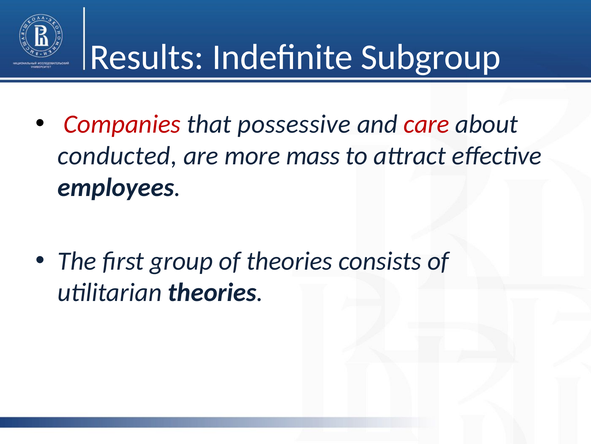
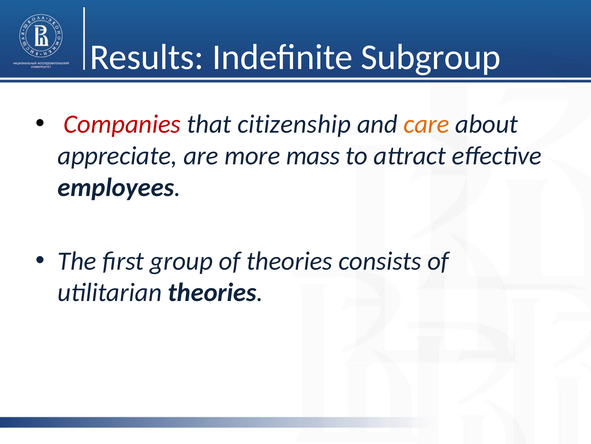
possessive: possessive -> citizenship (294, 124)
care colour: red -> orange (426, 124)
conducted: conducted -> appreciate (118, 156)
